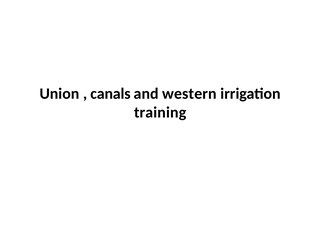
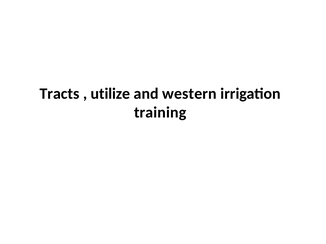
Union: Union -> Tracts (60, 94)
canals: canals -> utilize (110, 94)
